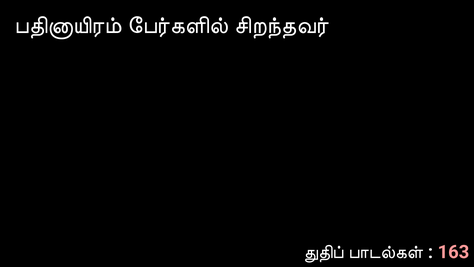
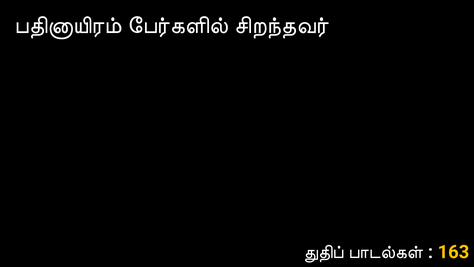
163 colour: pink -> yellow (453, 252)
